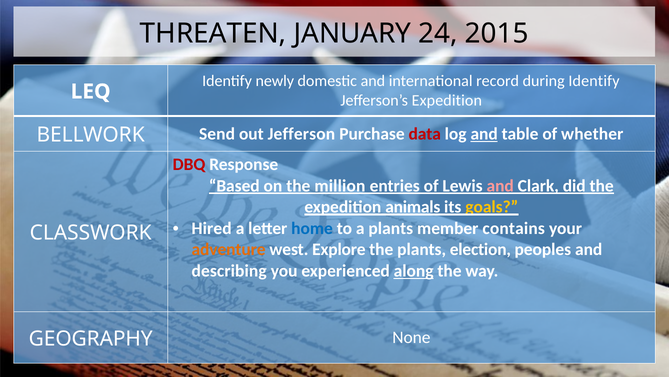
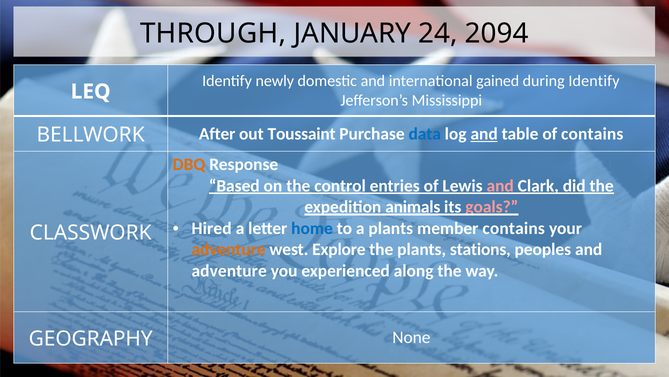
THREATEN: THREATEN -> THROUGH (213, 33)
2015: 2015 -> 2094 (497, 33)
record: record -> gained (498, 81)
Jefferson’s Expedition: Expedition -> Mississippi (447, 100)
Send: Send -> After (217, 134)
Jefferson: Jefferson -> Toussaint (302, 134)
data colour: red -> blue (425, 134)
of whether: whether -> contains (592, 134)
DBQ colour: red -> orange (189, 164)
million: million -> control (340, 185)
goals colour: yellow -> pink (492, 207)
election: election -> stations (480, 249)
describing: describing -> adventure (229, 270)
along underline: present -> none (414, 270)
